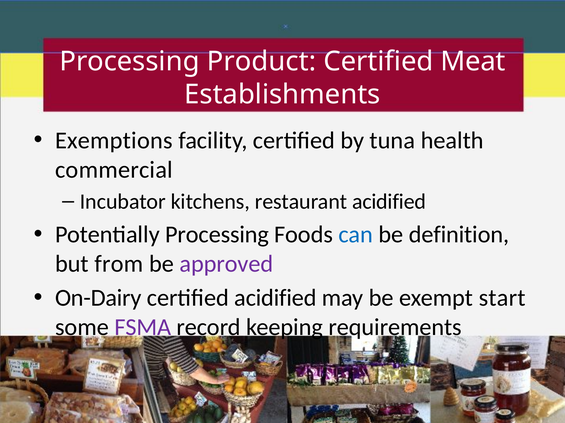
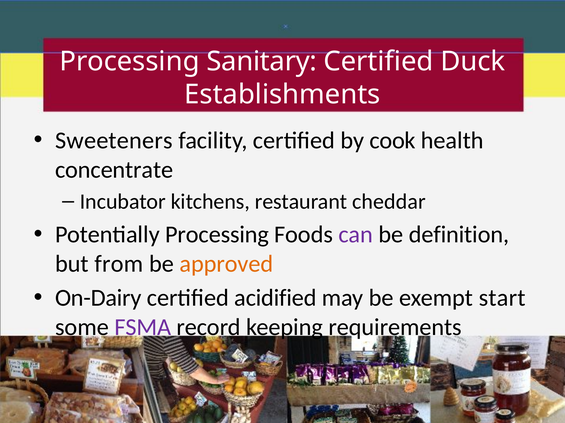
Product: Product -> Sanitary (262, 62)
Meat: Meat -> Duck (473, 62)
Exemptions: Exemptions -> Sweeteners (114, 141)
tuna: tuna -> cook (393, 141)
commercial: commercial -> concentrate (114, 170)
restaurant acidified: acidified -> cheddar (389, 202)
can colour: blue -> purple (356, 235)
approved colour: purple -> orange (226, 264)
